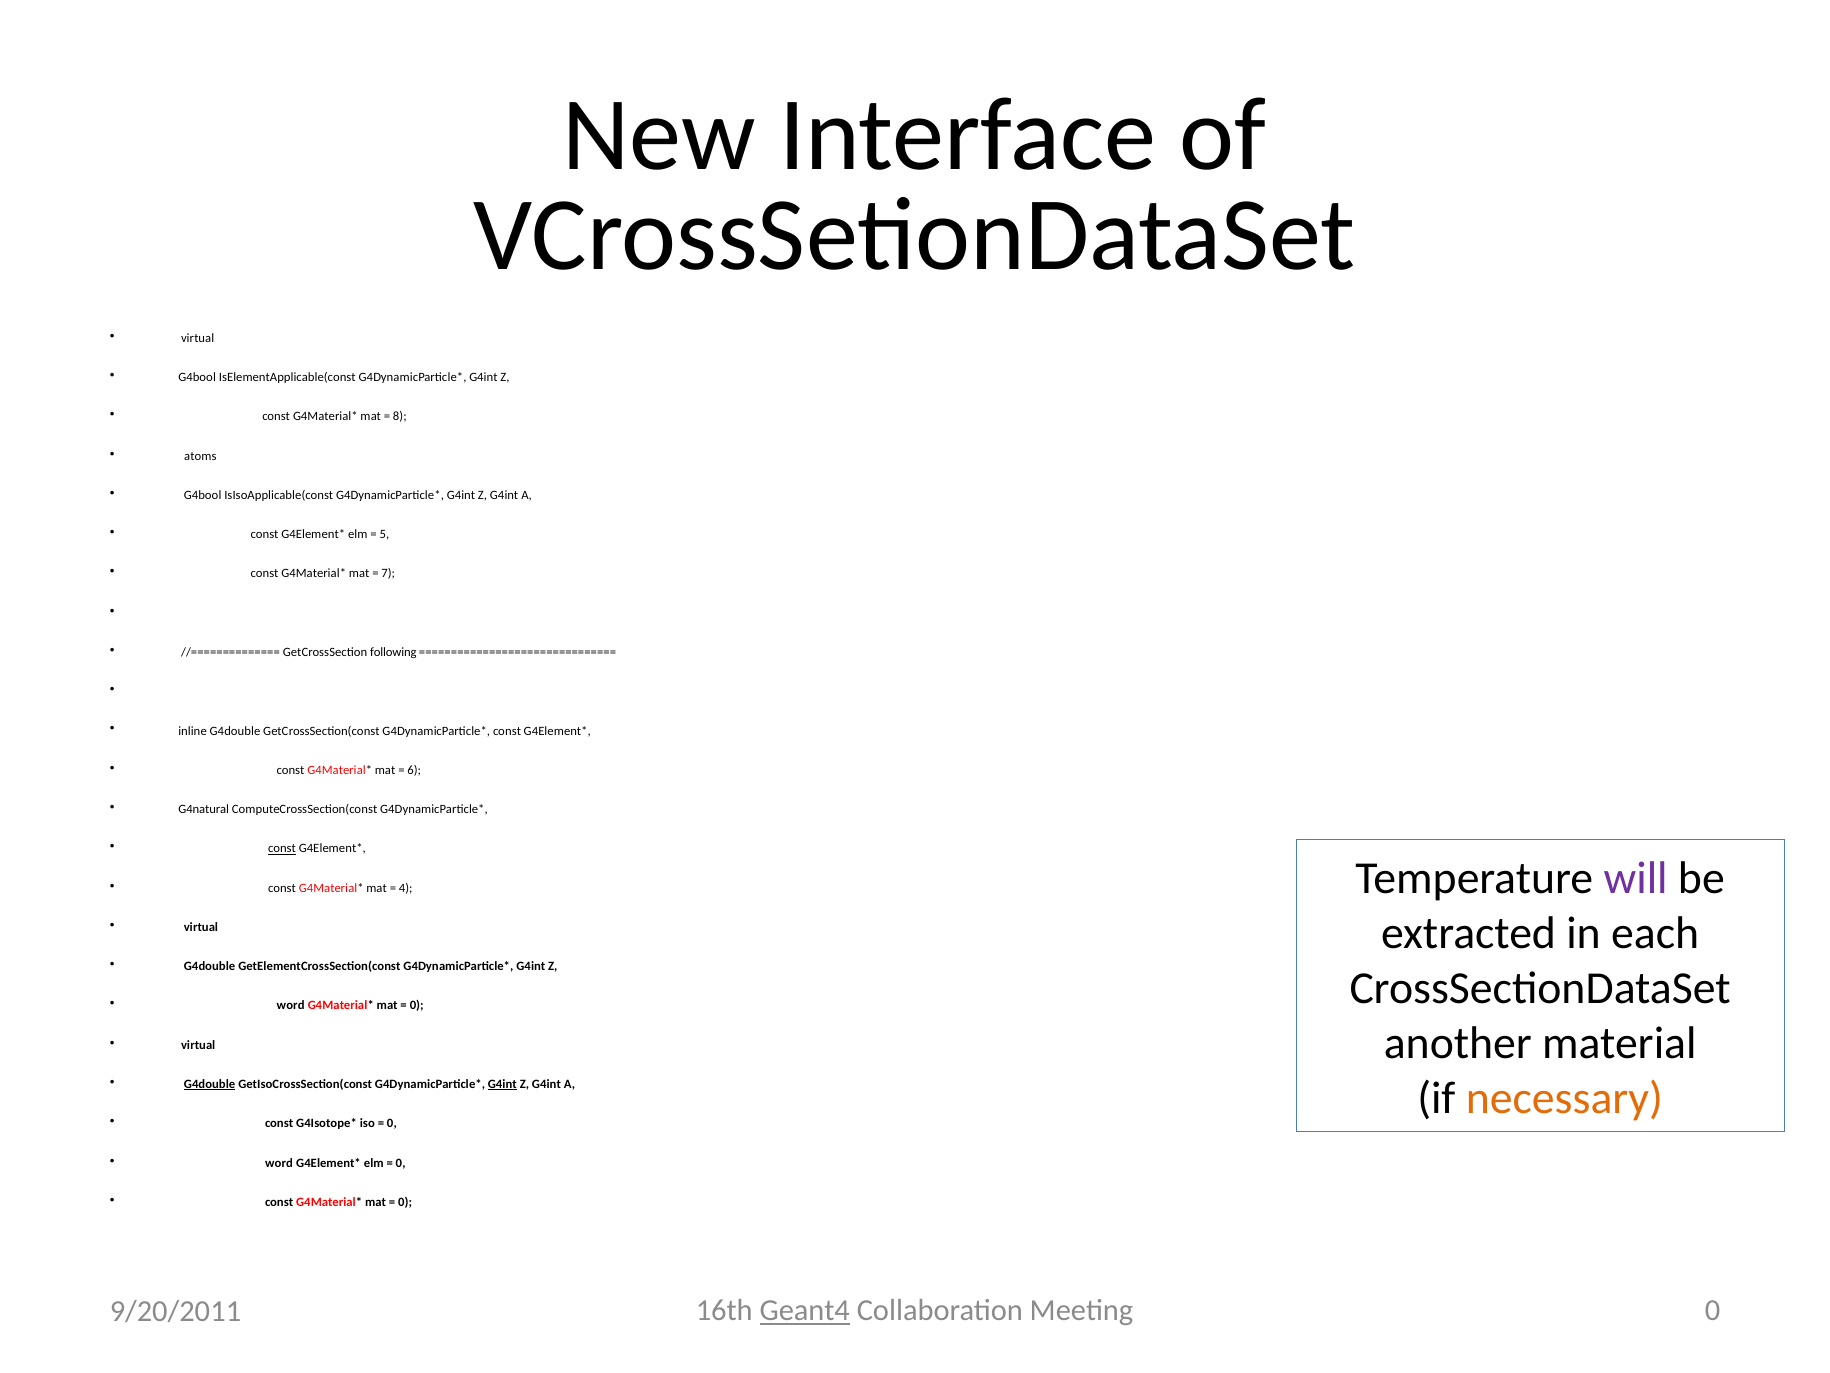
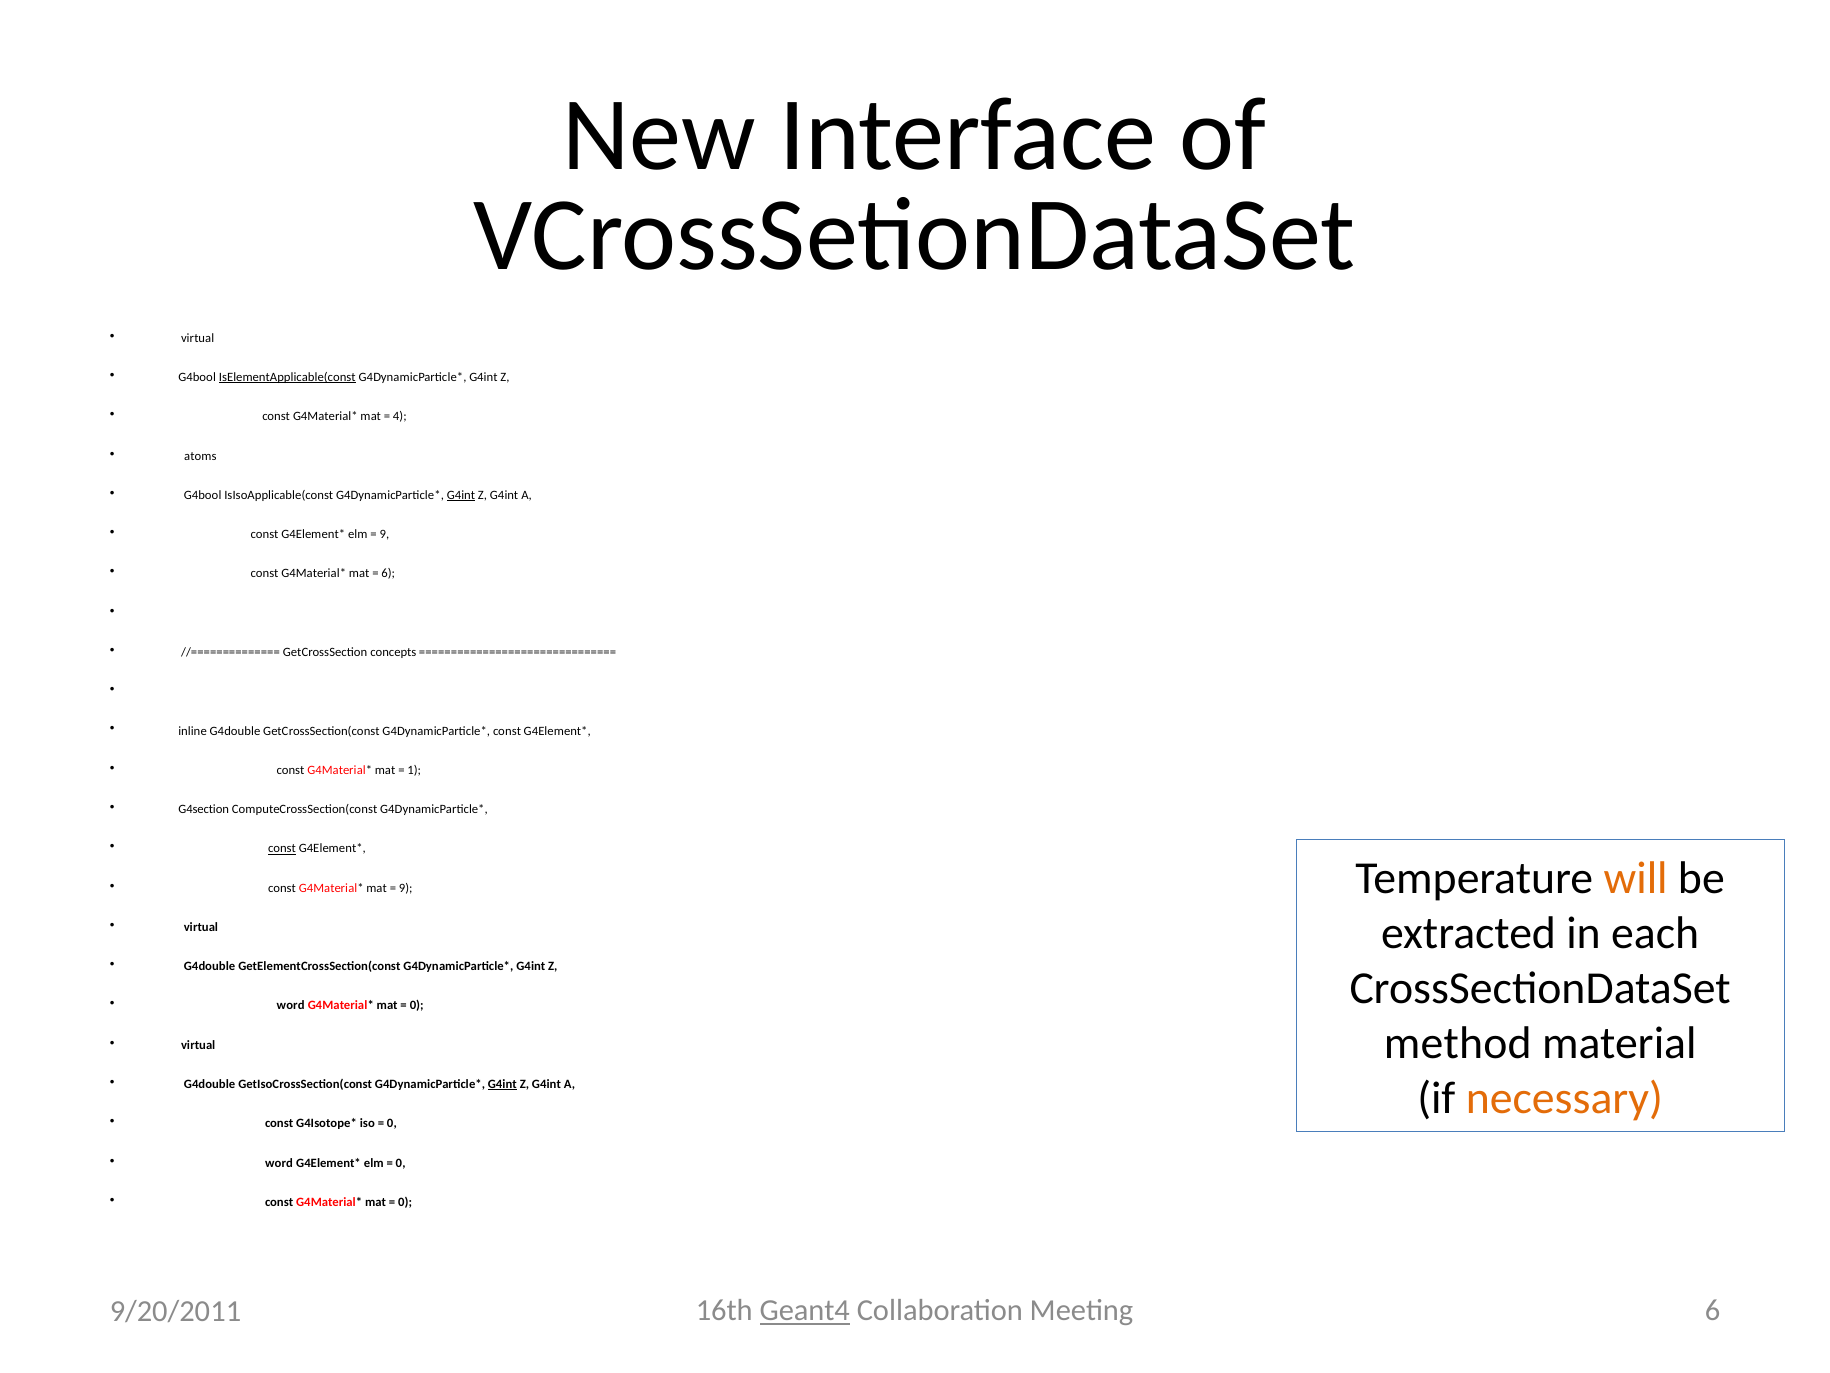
IsElementApplicable(const underline: none -> present (287, 377)
8: 8 -> 4 (400, 416)
G4int underline: none -> present (461, 495)
5: 5 -> 9 (384, 534)
7: 7 -> 6 (388, 573)
following: following -> concepts (393, 652)
6: 6 -> 1 (414, 770)
G4natural: G4natural -> G4section (204, 809)
will colour: purple -> orange (1636, 878)
4: 4 -> 9 (406, 888)
another: another -> method (1458, 1043)
G4double underline: present -> none (210, 1084)
Meeting 0: 0 -> 6 (1713, 1310)
